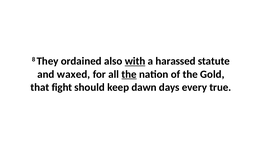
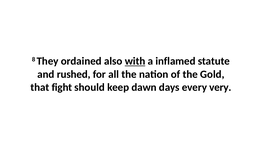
harassed: harassed -> inflamed (176, 61)
waxed: waxed -> rushed (74, 74)
the underline: present -> none (129, 74)
true: true -> very (220, 88)
